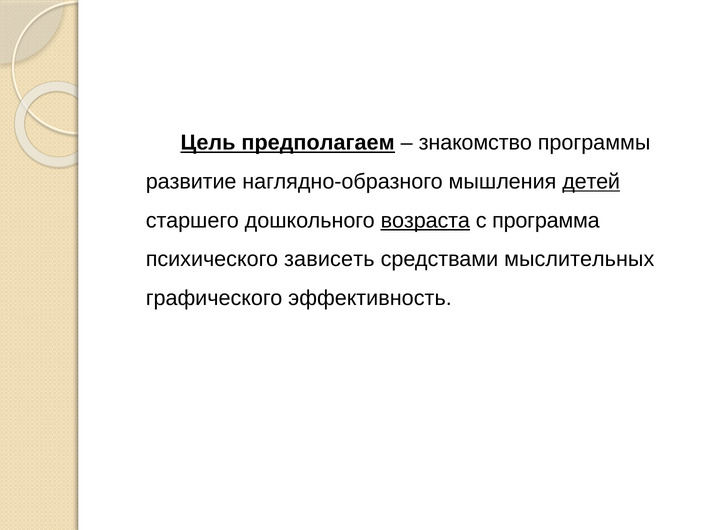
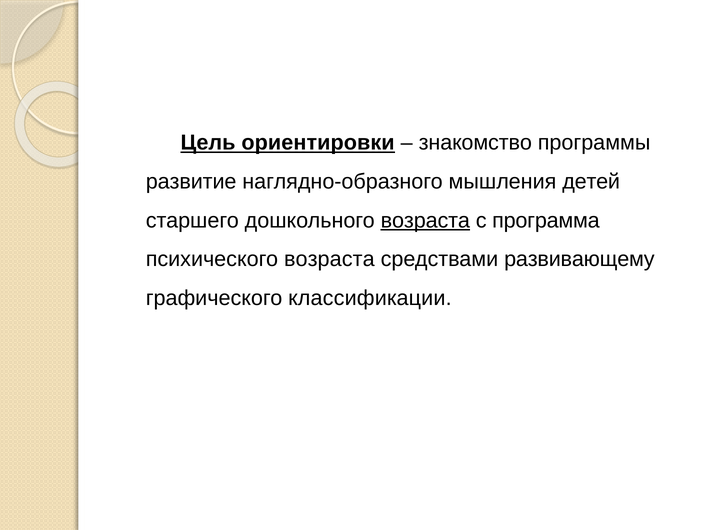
предполагаем: предполагаем -> ориентировки (318, 143)
детей underline: present -> none (591, 182)
психического зависеть: зависеть -> возраста (329, 259)
мыслительных: мыслительных -> развивающему (579, 259)
эффективность: эффективность -> классификации (370, 298)
